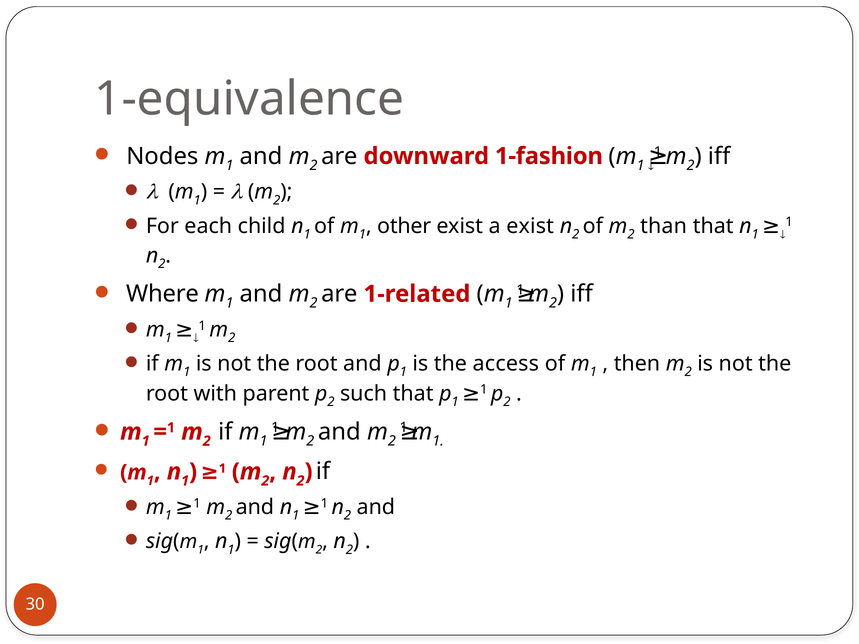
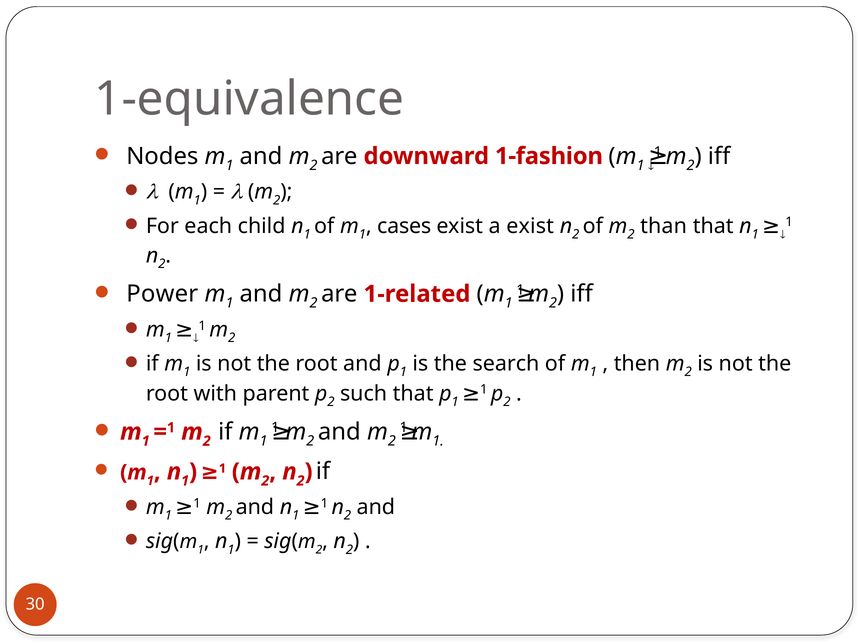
other: other -> cases (404, 226)
Where: Where -> Power (162, 294)
access: access -> search (506, 364)
